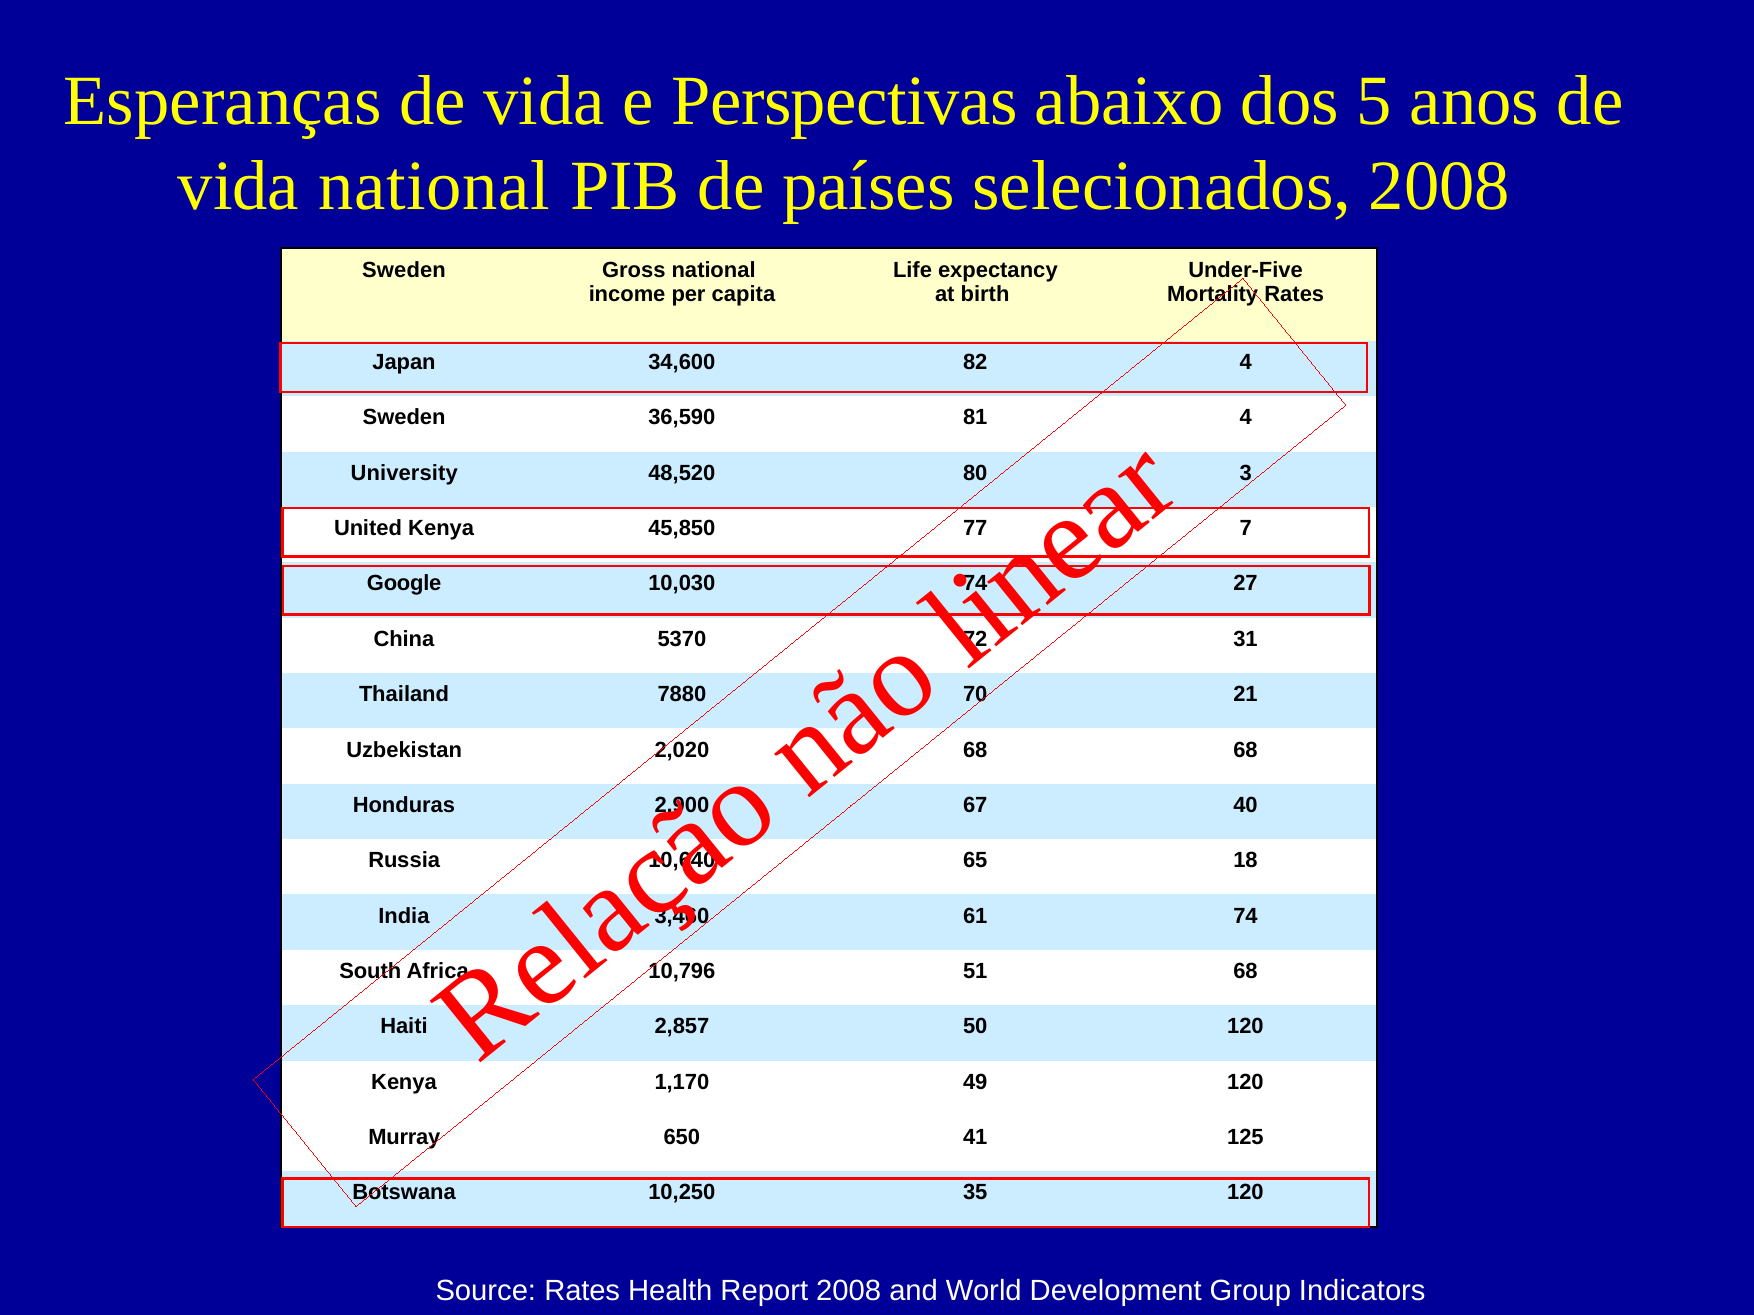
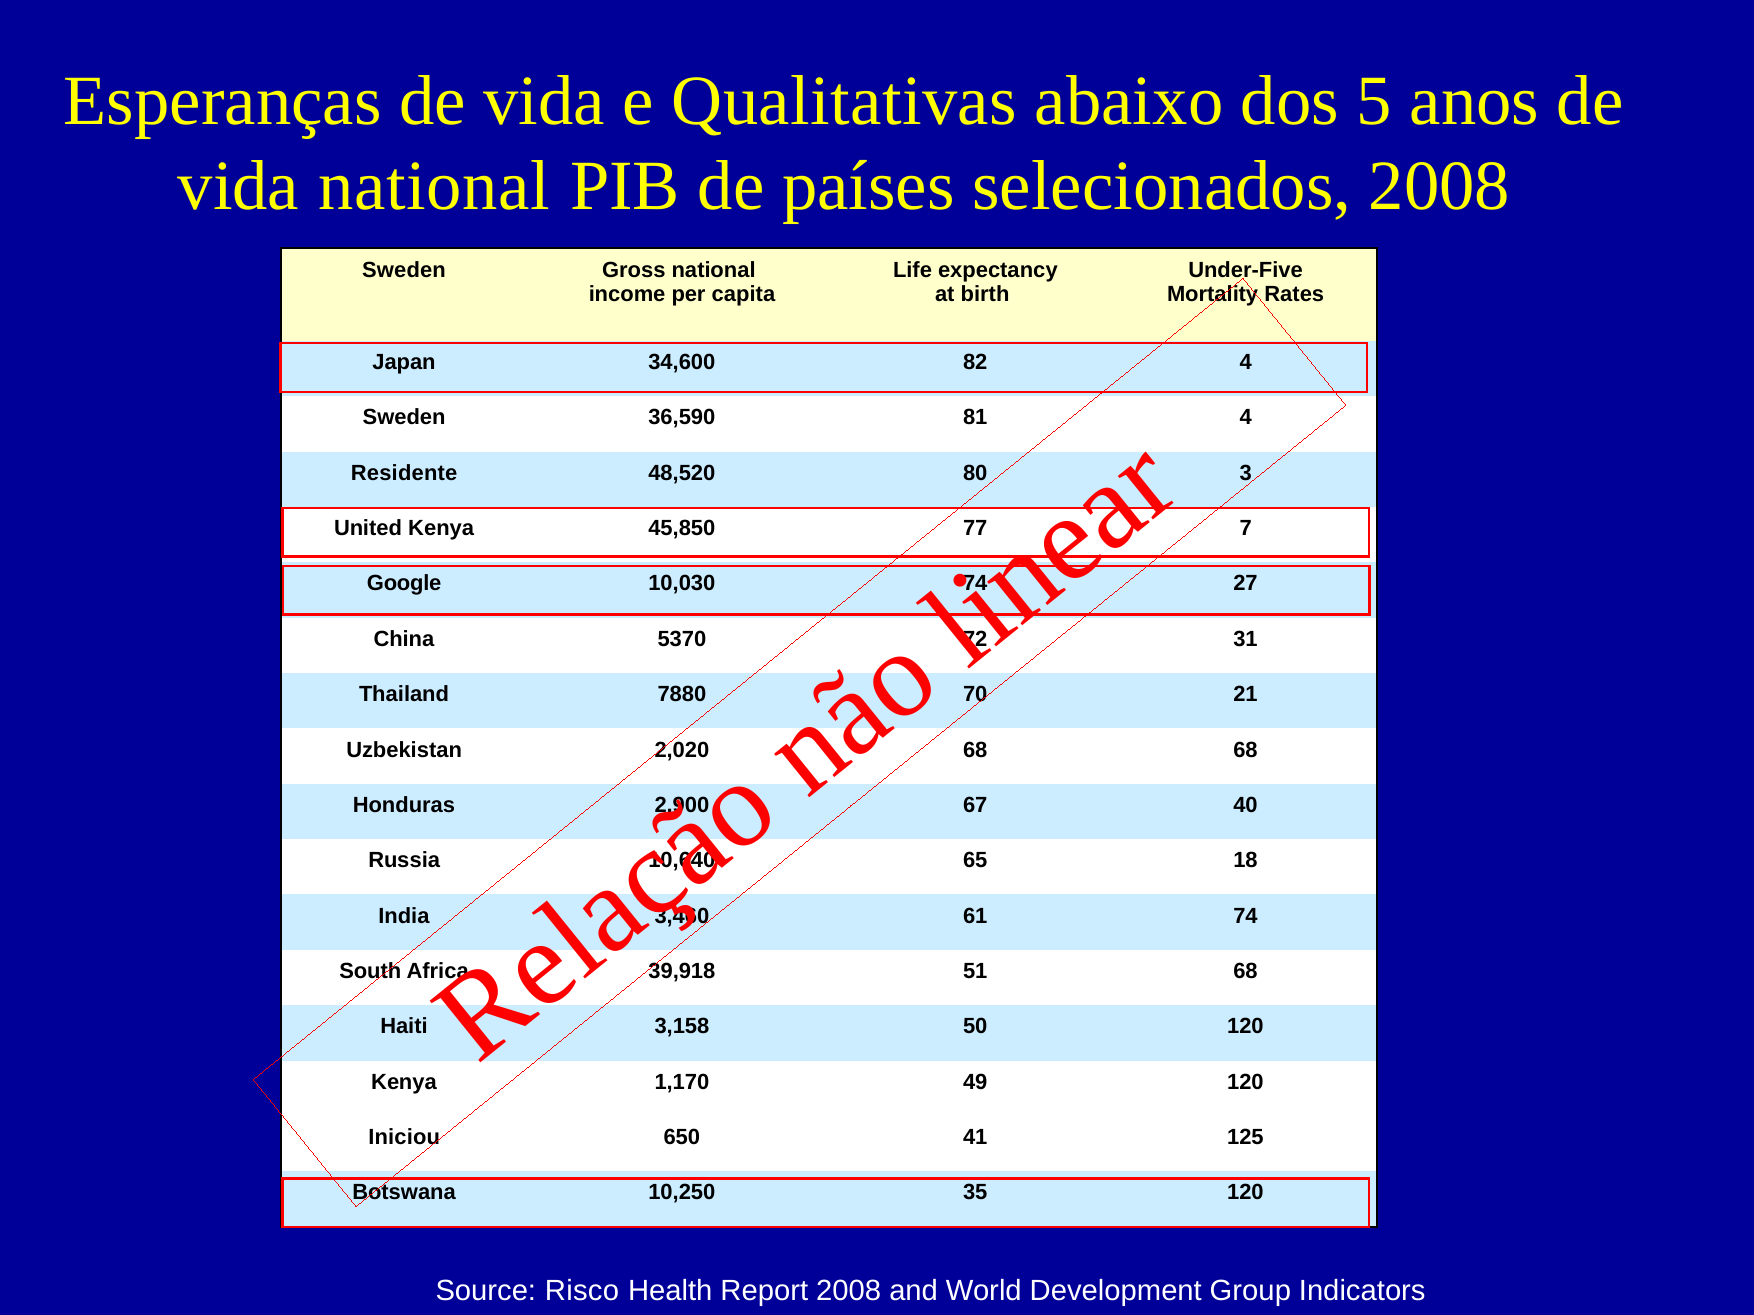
Perspectivas: Perspectivas -> Qualitativas (844, 101)
University: University -> Residente (404, 473)
10,796: 10,796 -> 39,918 (682, 972)
2,857: 2,857 -> 3,158 (682, 1027)
Murray: Murray -> Iniciou (404, 1138)
Source Rates: Rates -> Risco (582, 1291)
